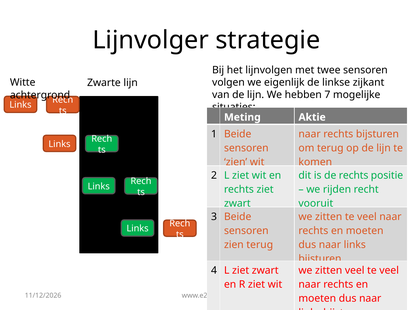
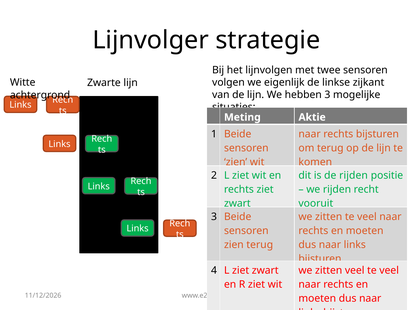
hebben 7: 7 -> 3 (327, 95)
de rechts: rechts -> rijden (353, 175)
